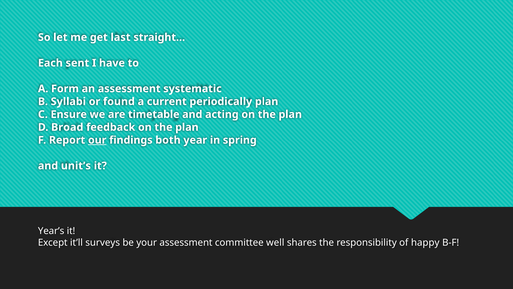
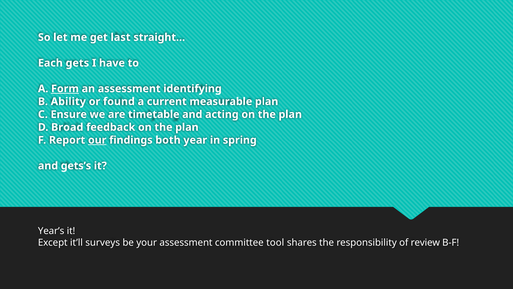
sent: sent -> gets (77, 63)
Form underline: none -> present (65, 89)
systematic: systematic -> identifying (192, 89)
Syllabi: Syllabi -> Ability (68, 101)
periodically: periodically -> measurable (221, 101)
unit’s: unit’s -> gets’s (76, 166)
well: well -> tool (275, 242)
happy: happy -> review (425, 242)
